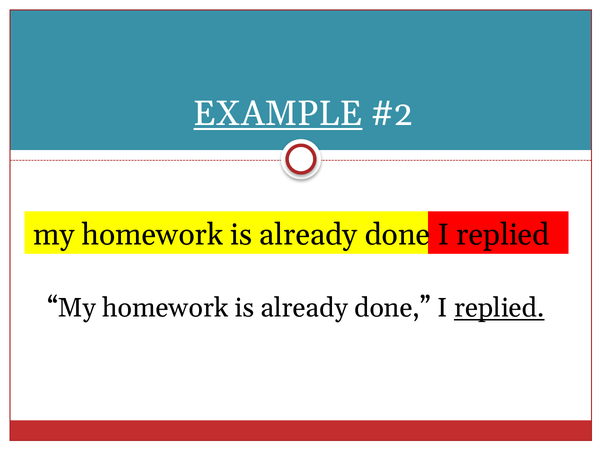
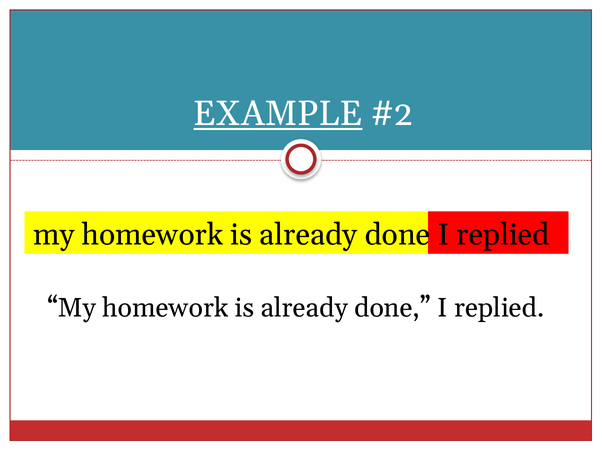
replied underline: present -> none (499, 308)
